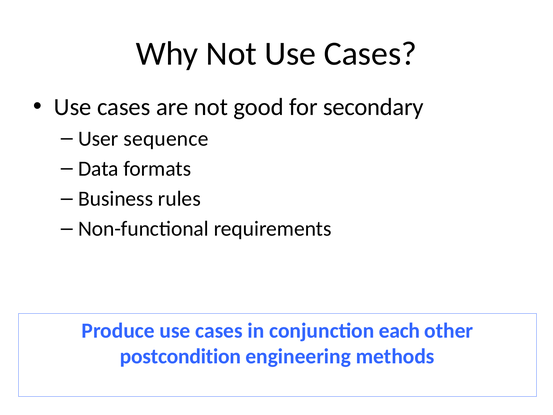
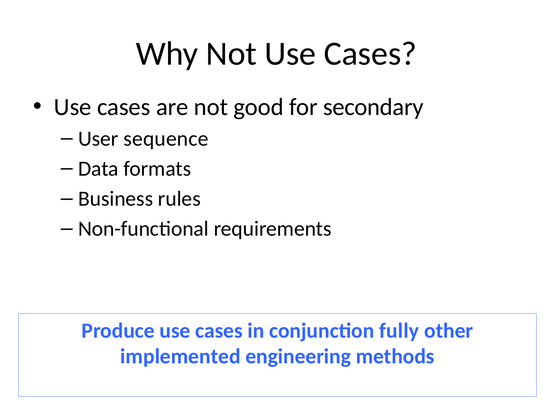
each: each -> fully (399, 330)
postcondition: postcondition -> implemented (180, 356)
